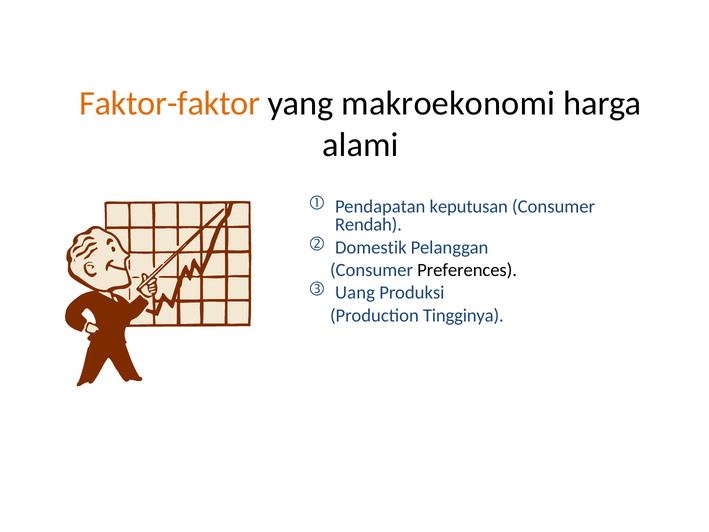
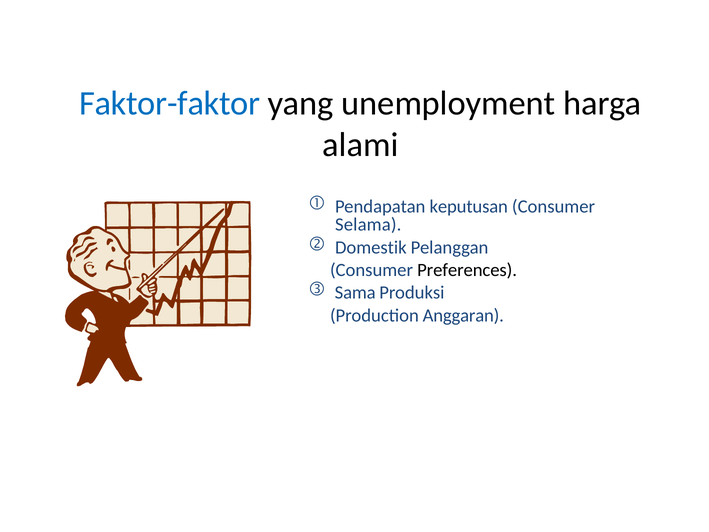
Faktor-faktor colour: orange -> blue (170, 103)
makroekonomi: makroekonomi -> unemployment (448, 103)
Rendah: Rendah -> Selama (368, 225)
Uang: Uang -> Sama (355, 293)
Tingginya: Tingginya -> Anggaran (463, 315)
